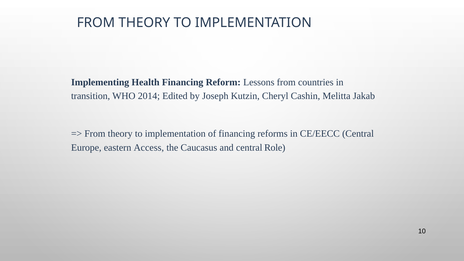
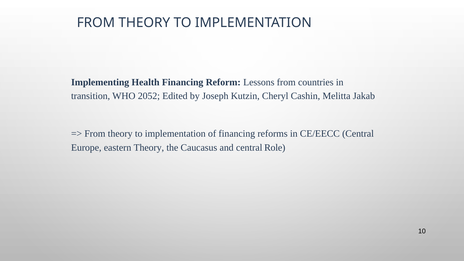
2014: 2014 -> 2052 (149, 96)
eastern Access: Access -> Theory (149, 148)
